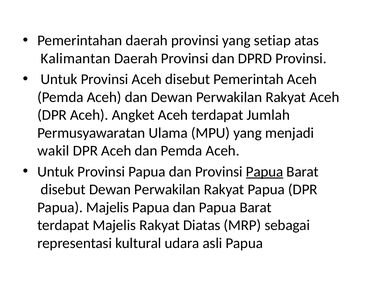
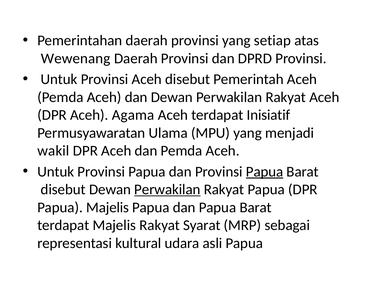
Kalimantan: Kalimantan -> Wewenang (76, 59)
Angket: Angket -> Agama (133, 115)
Jumlah: Jumlah -> Inisiatif (268, 115)
Perwakilan underline: none -> present (167, 190)
Diatas: Diatas -> Syarat (202, 225)
